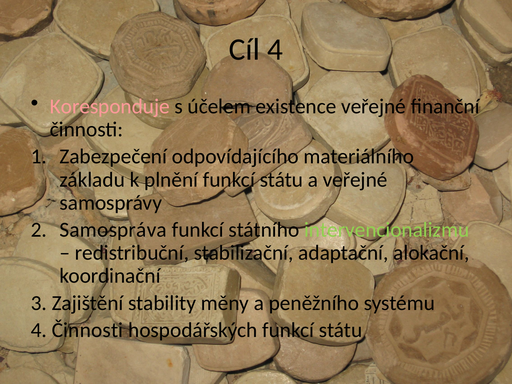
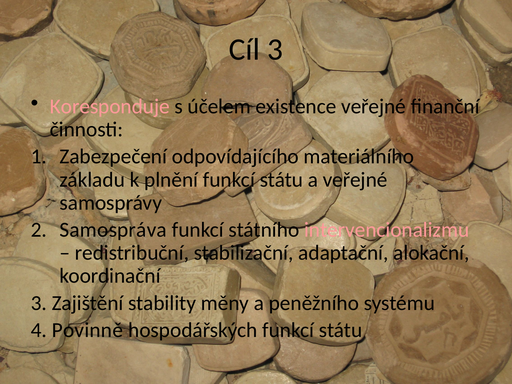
Cíl 4: 4 -> 3 (275, 50)
intervencionalizmu colour: light green -> pink (387, 230)
4 Činnosti: Činnosti -> Povinně (87, 330)
